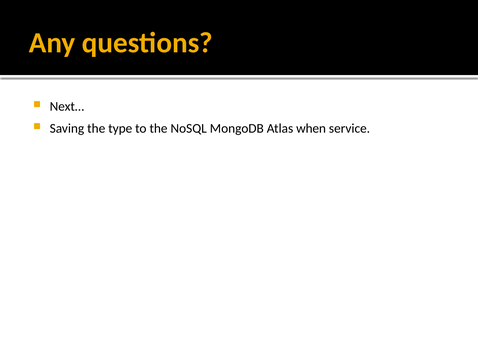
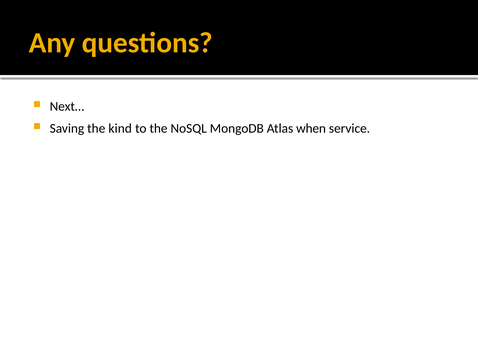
type: type -> kind (120, 128)
